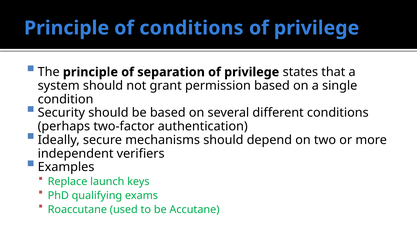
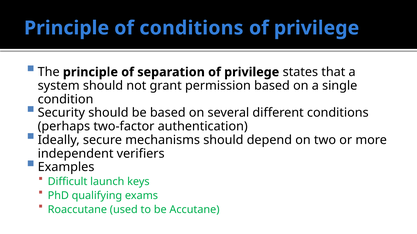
Replace: Replace -> Difficult (68, 182)
